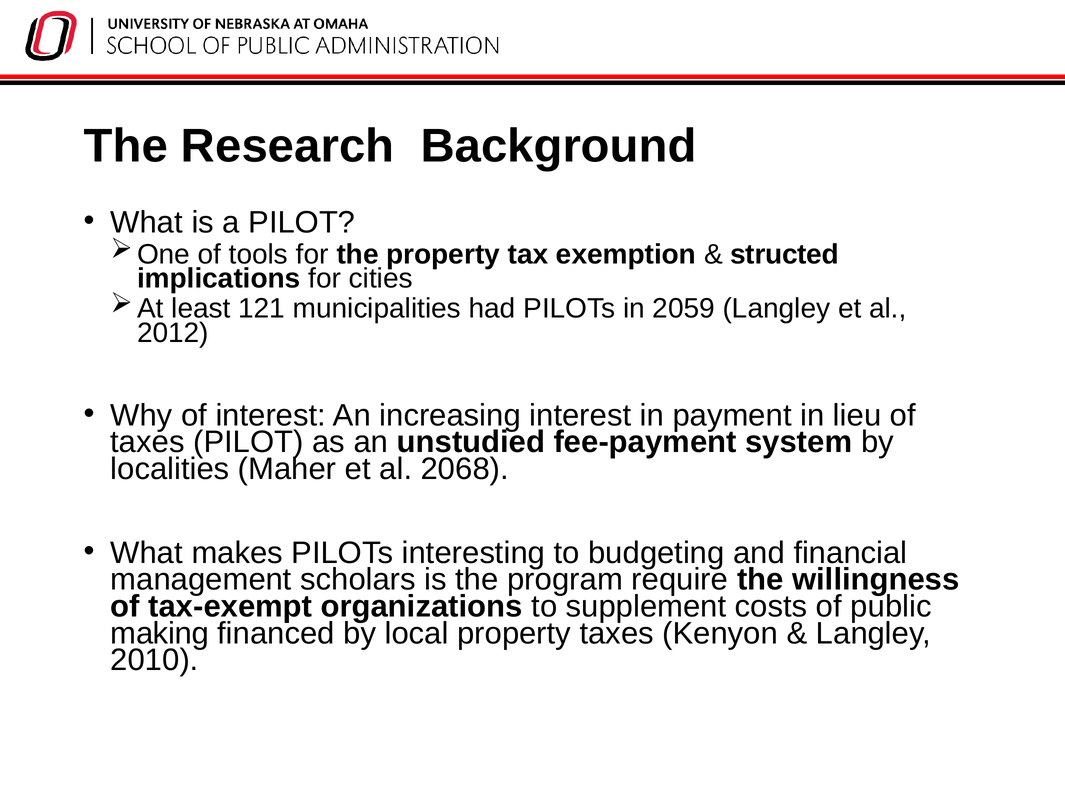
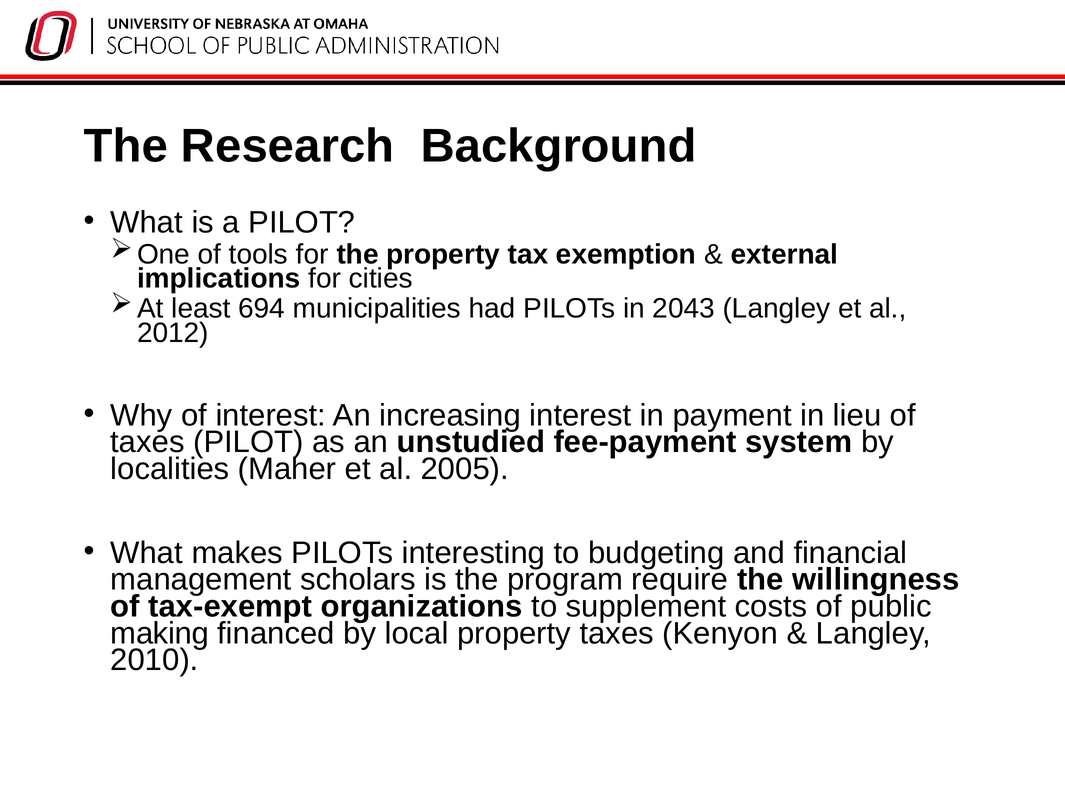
structed: structed -> external (784, 255)
121: 121 -> 694 (262, 309)
2059: 2059 -> 2043 (684, 309)
2068: 2068 -> 2005 (465, 469)
